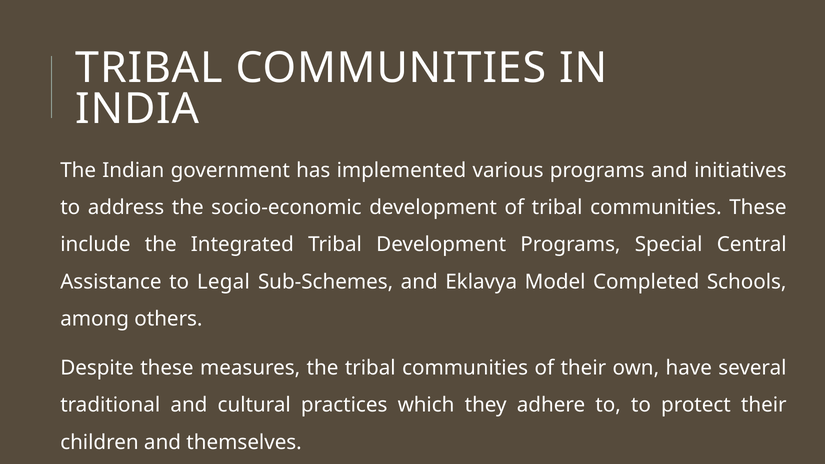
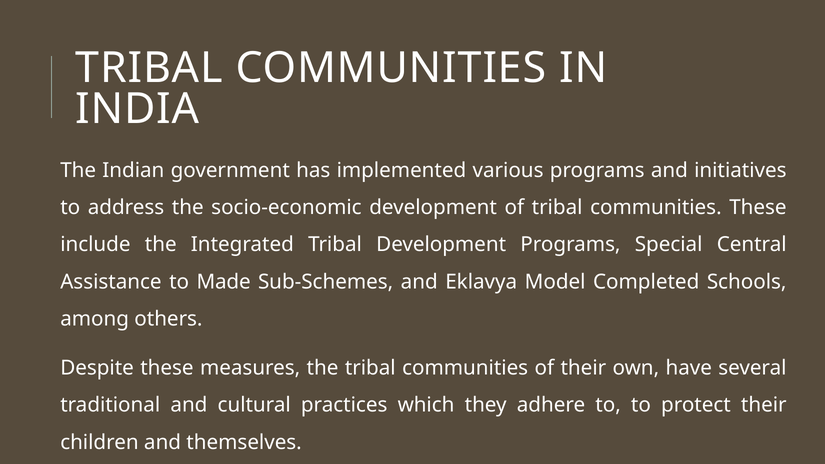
Legal: Legal -> Made (224, 282)
